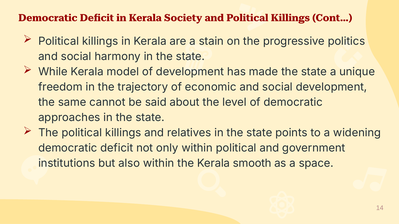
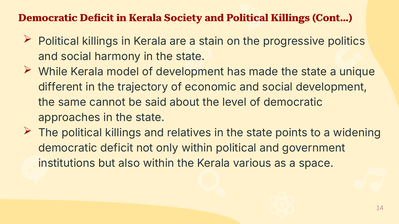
freedom: freedom -> different (60, 87)
smooth: smooth -> various (252, 164)
